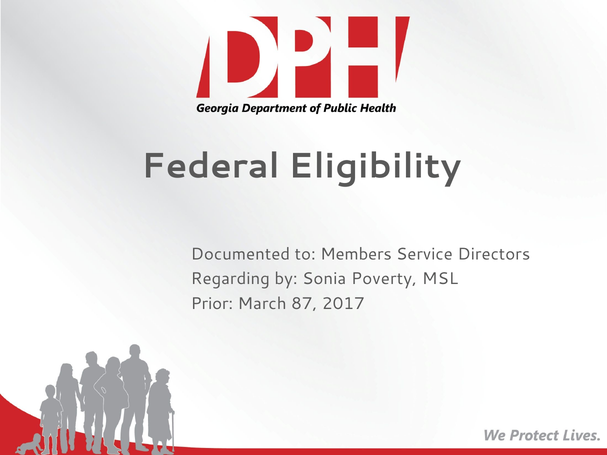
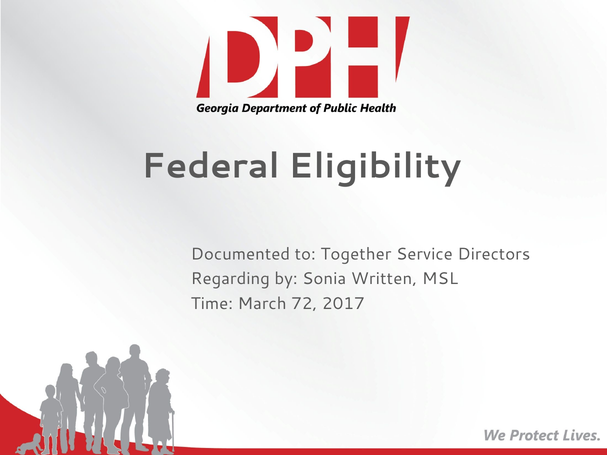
Members: Members -> Together (356, 254)
Poverty: Poverty -> Written (384, 279)
Prior: Prior -> Time (212, 304)
87: 87 -> 72 (304, 304)
